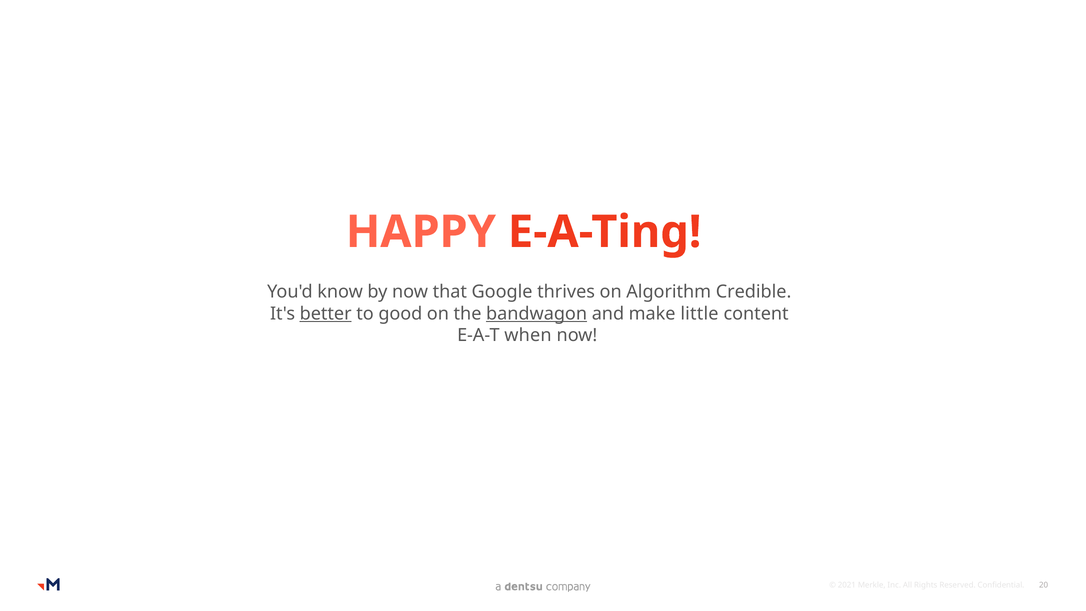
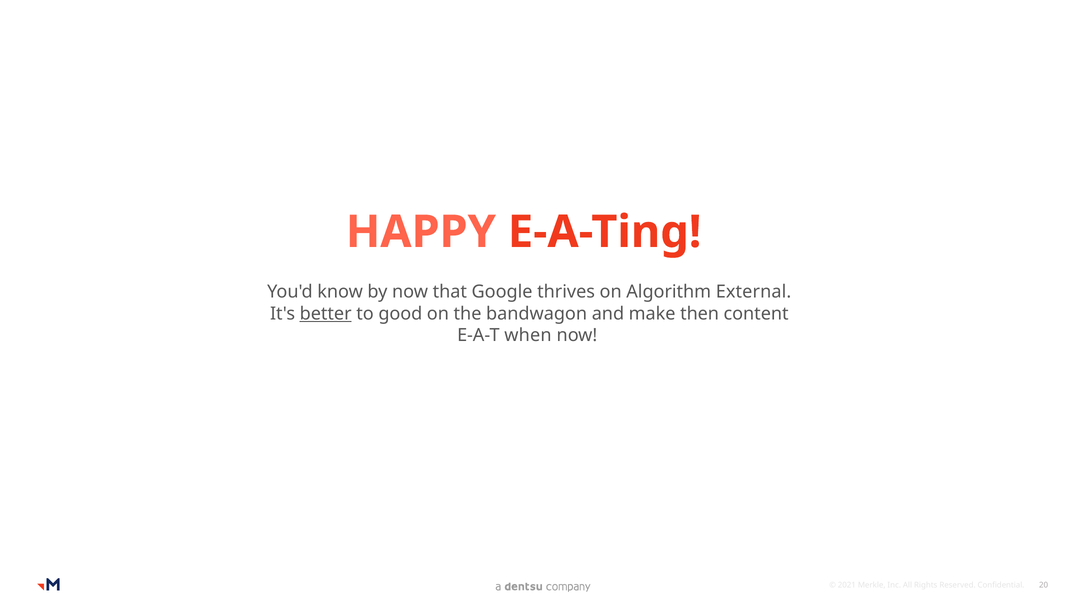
Credible: Credible -> External (754, 292)
bandwagon underline: present -> none (537, 314)
little: little -> then (700, 314)
